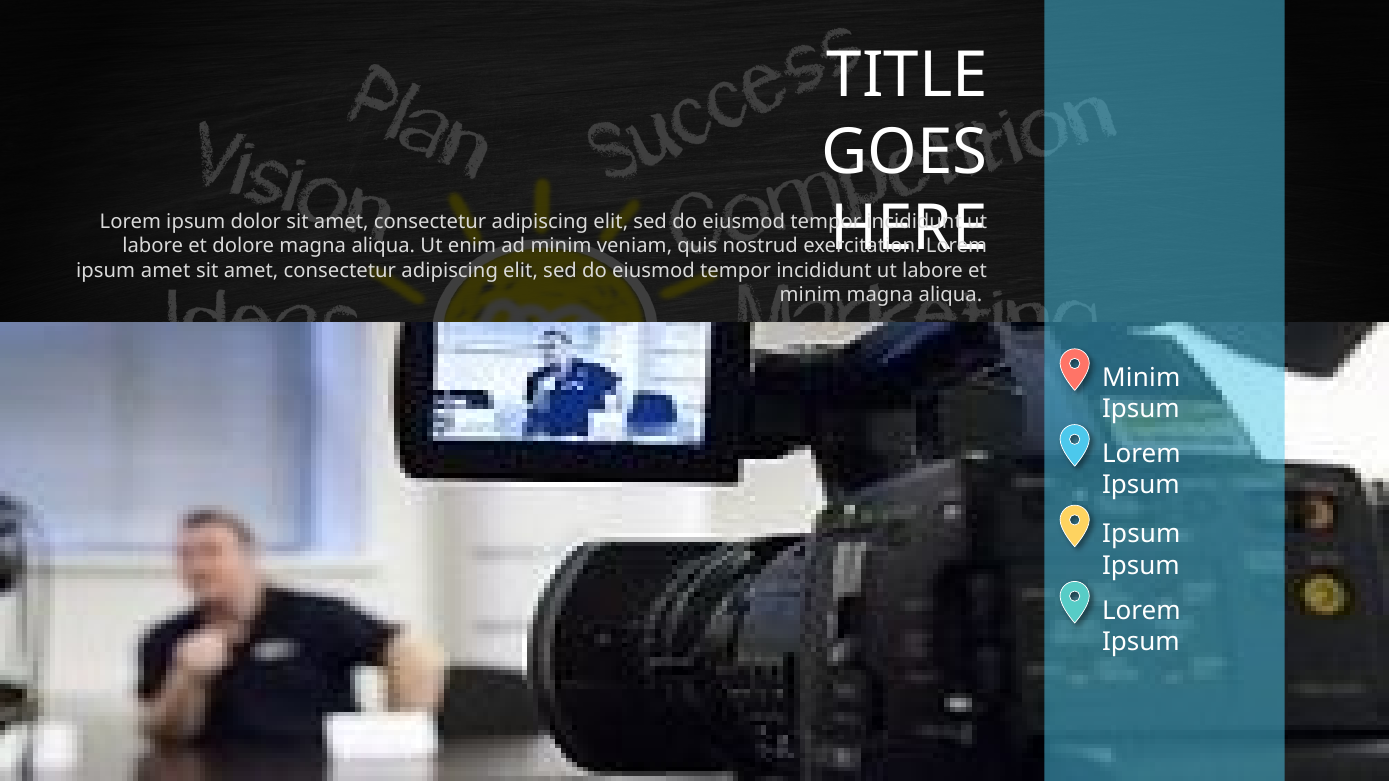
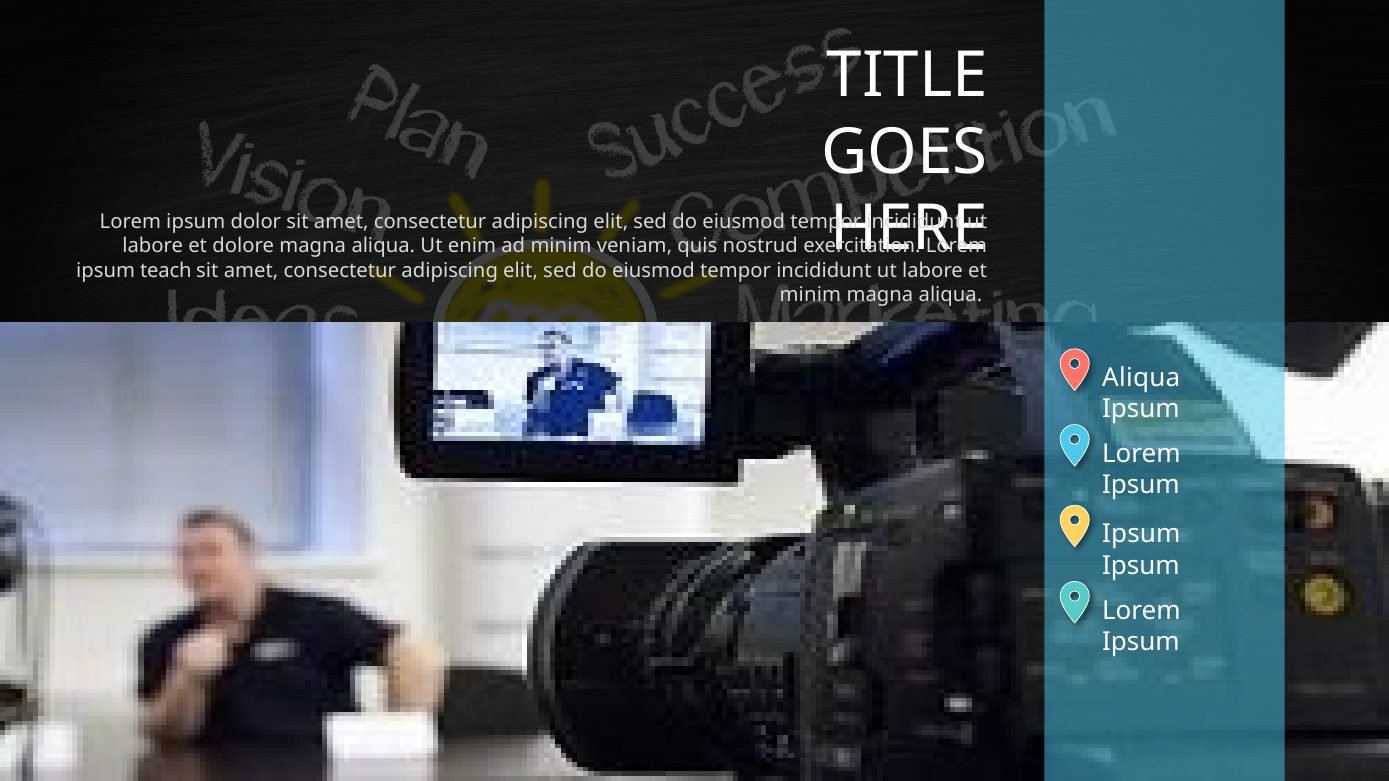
ipsum amet: amet -> teach (166, 270)
Minim: Minim -> Aliqua (1141, 378)
